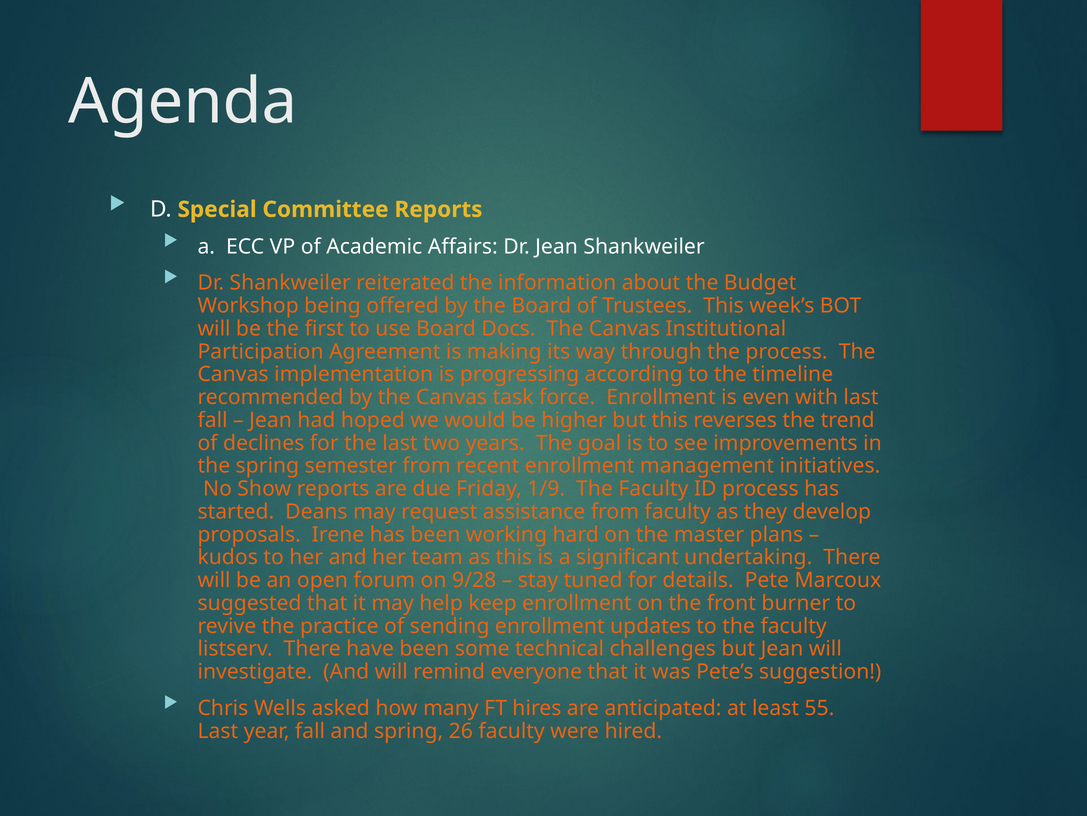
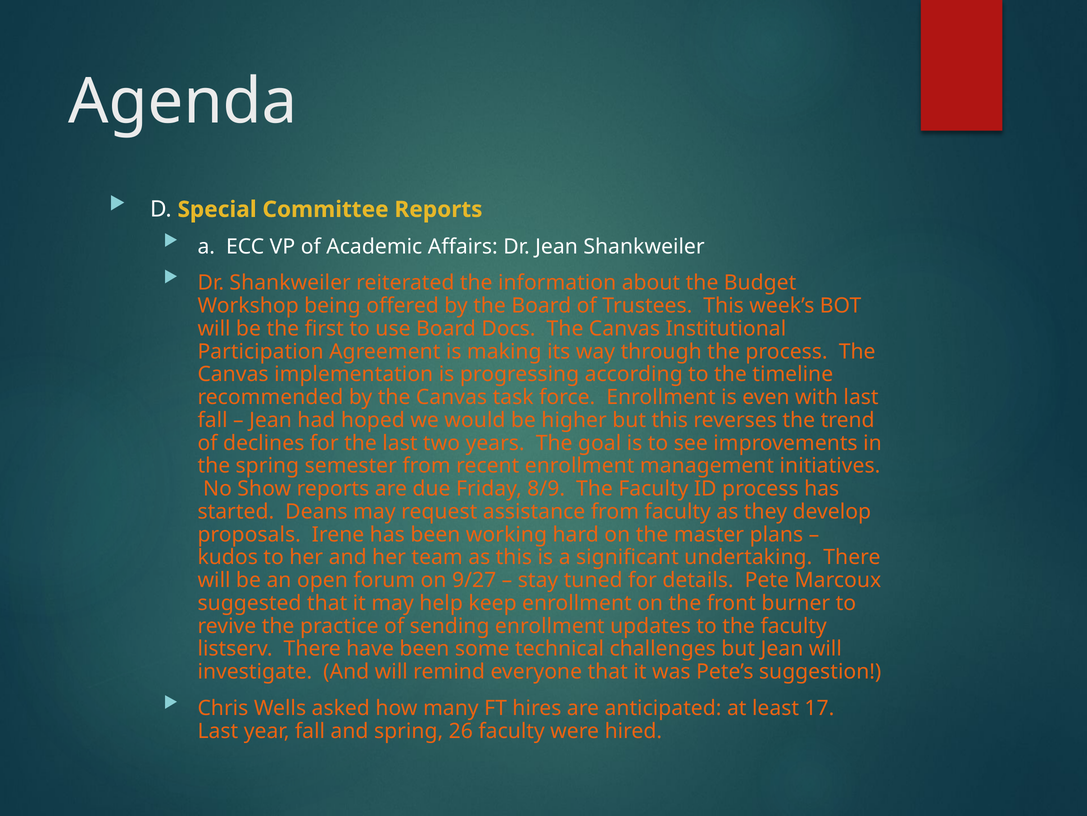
1/9: 1/9 -> 8/9 (546, 488)
9/28: 9/28 -> 9/27 (474, 580)
55: 55 -> 17 (819, 708)
